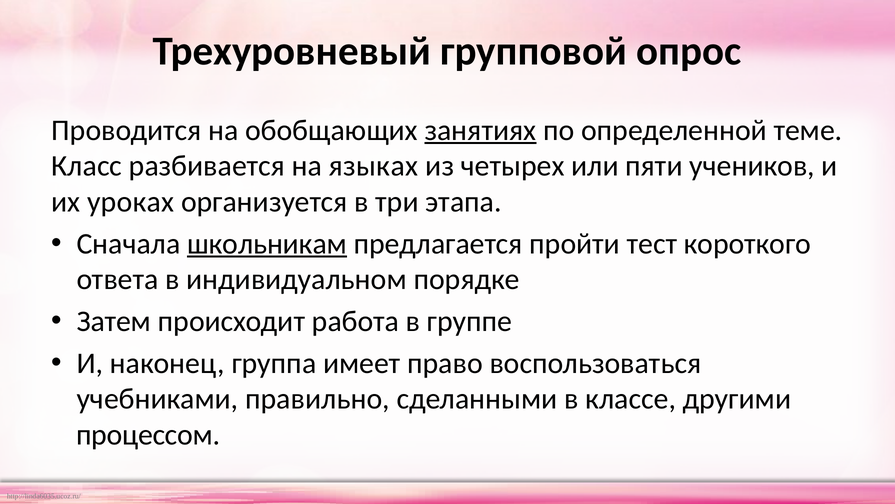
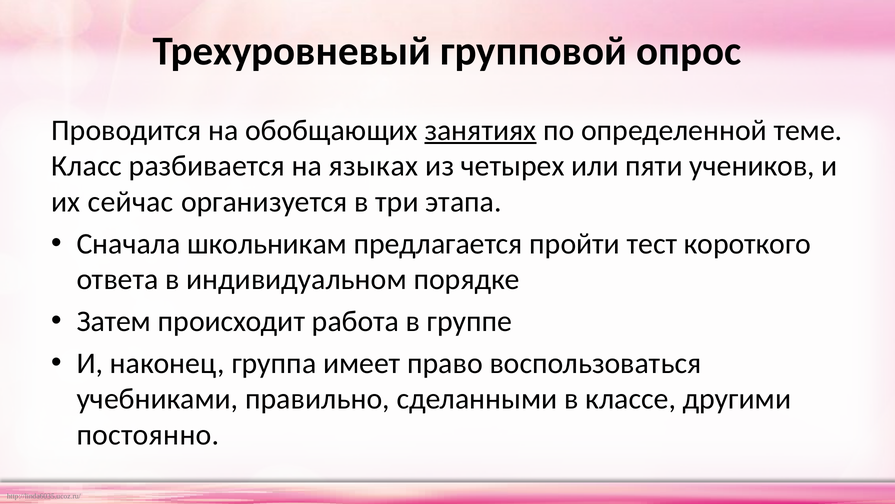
уроках: уроках -> сейчас (131, 202)
школьникам underline: present -> none (267, 243)
процессом: процессом -> постоянно (148, 434)
